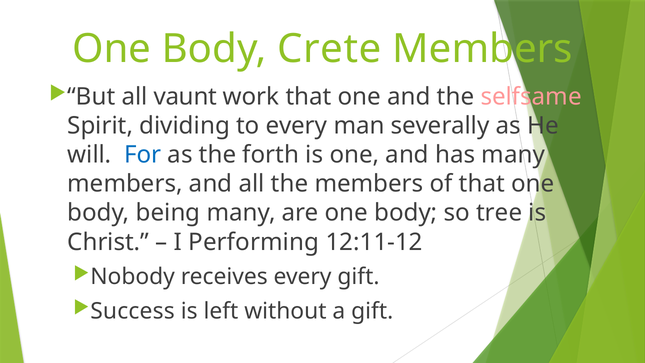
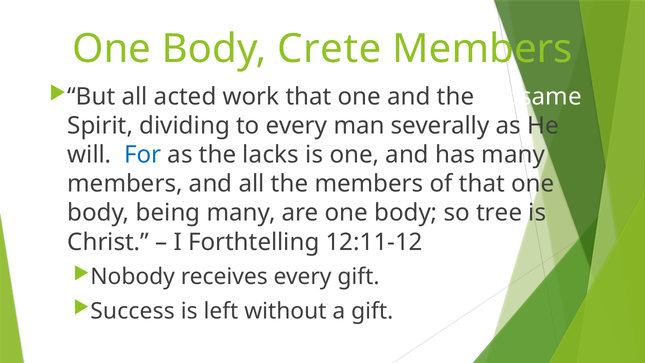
vaunt: vaunt -> acted (185, 97)
selfsame colour: pink -> white (531, 97)
forth: forth -> lacks (271, 155)
Performing: Performing -> Forthtelling (254, 242)
